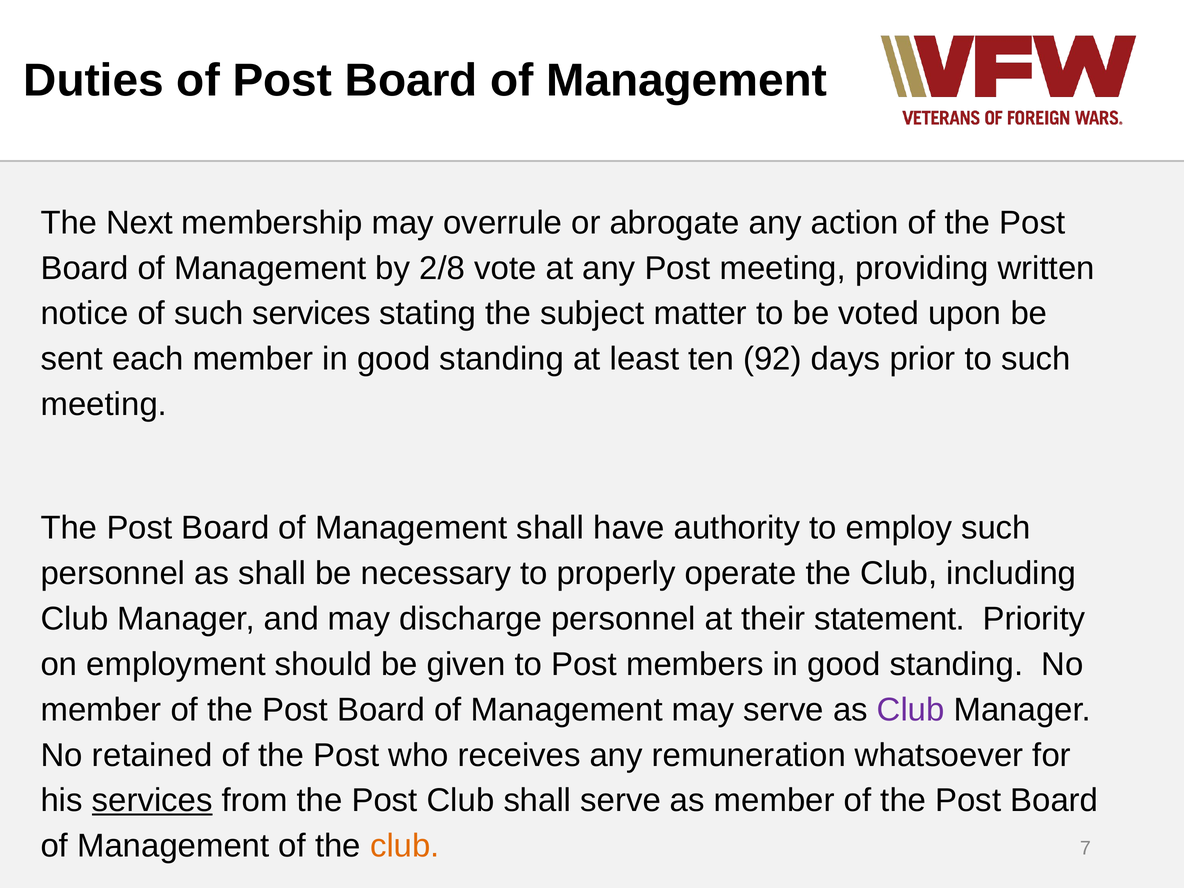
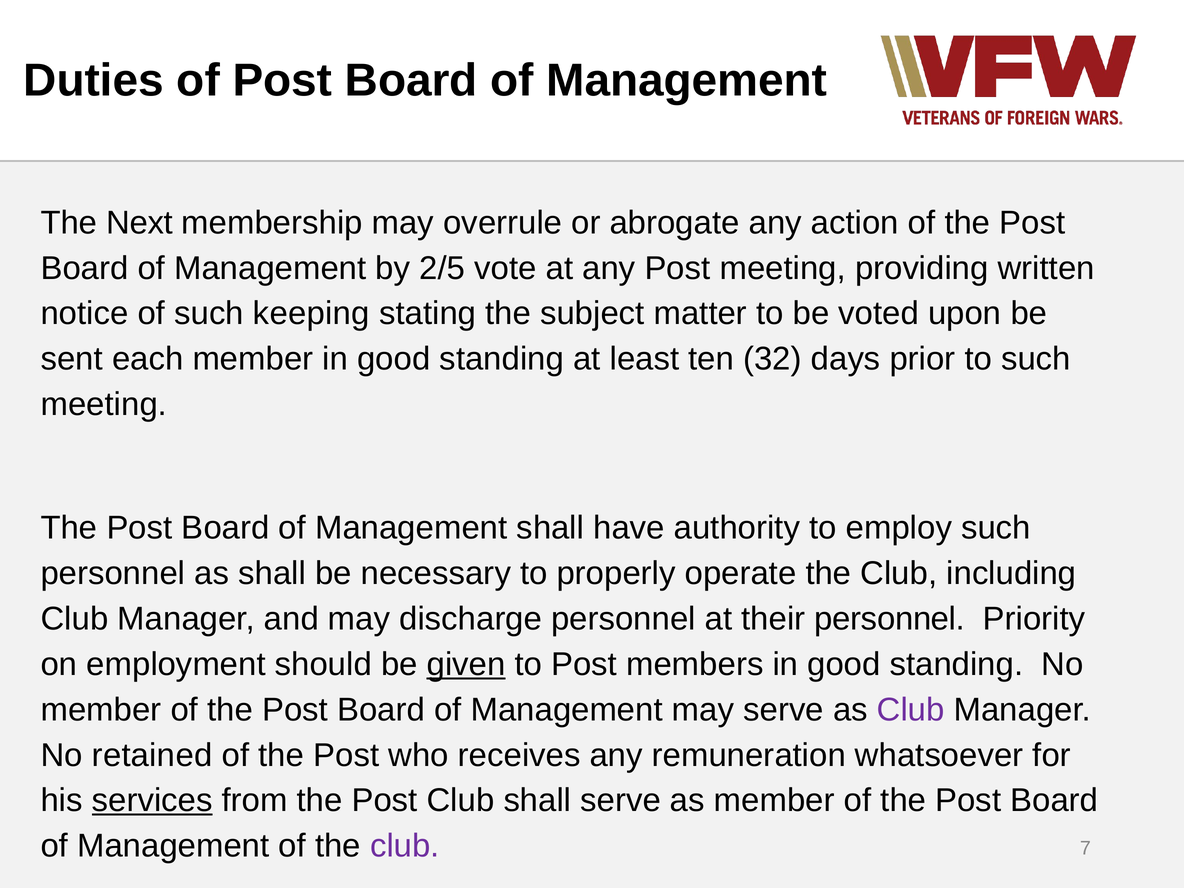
2/8: 2/8 -> 2/5 (442, 268)
such services: services -> keeping (311, 314)
92: 92 -> 32 (772, 359)
their statement: statement -> personnel (890, 619)
given underline: none -> present (466, 664)
club colour: orange -> purple (405, 846)
